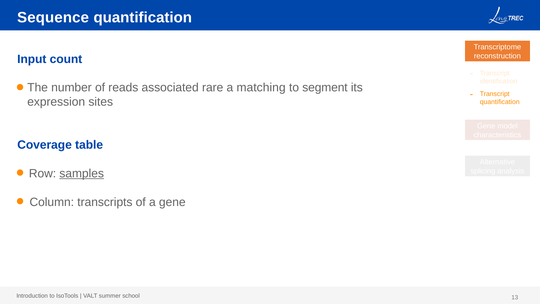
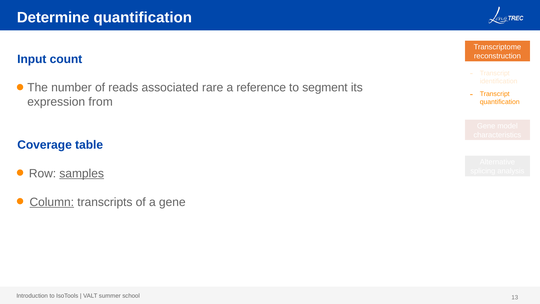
Sequence: Sequence -> Determine (53, 18)
matching: matching -> reference (261, 88)
sites: sites -> from (101, 102)
Column underline: none -> present (52, 202)
